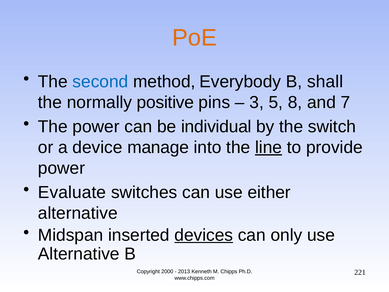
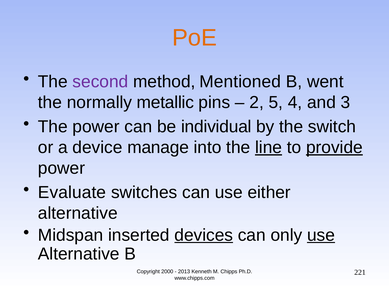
second colour: blue -> purple (100, 82)
Everybody: Everybody -> Mentioned (240, 82)
shall: shall -> went (325, 82)
positive: positive -> metallic (165, 102)
3: 3 -> 2 (257, 102)
8: 8 -> 4 (295, 102)
7: 7 -> 3 (346, 102)
provide underline: none -> present (334, 147)
use underline: none -> present (321, 235)
